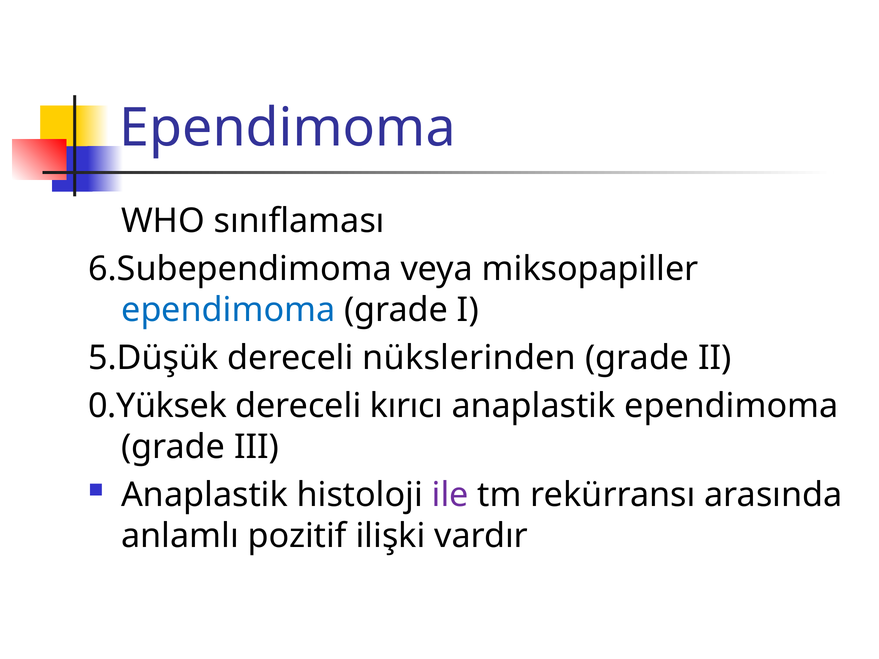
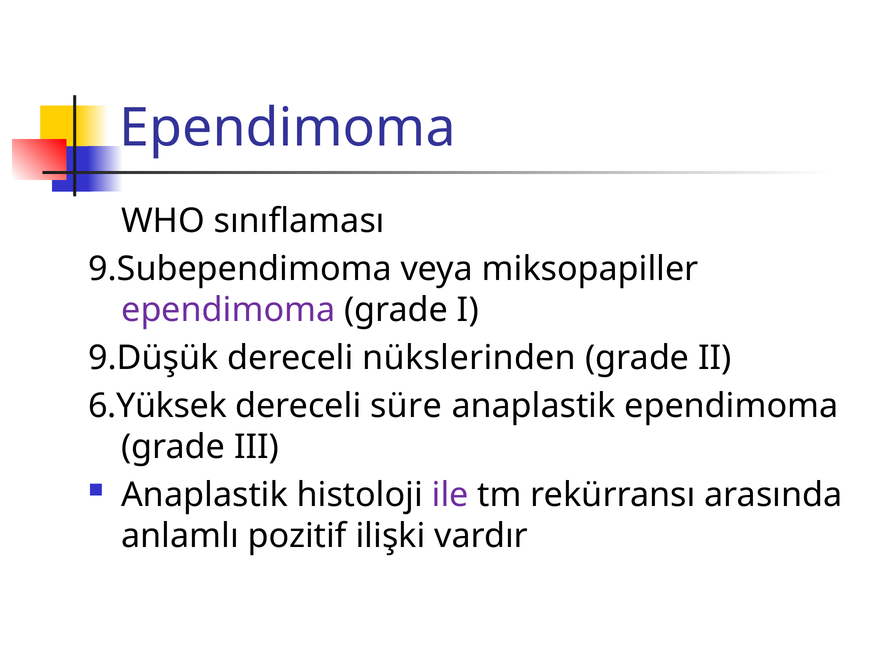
6.Subependimoma: 6.Subependimoma -> 9.Subependimoma (240, 269)
ependimoma colour: blue -> purple (228, 310)
5.Düşük: 5.Düşük -> 9.Düşük (153, 358)
0.Yüksek: 0.Yüksek -> 6.Yüksek (158, 406)
kırıcı: kırıcı -> süre (406, 406)
